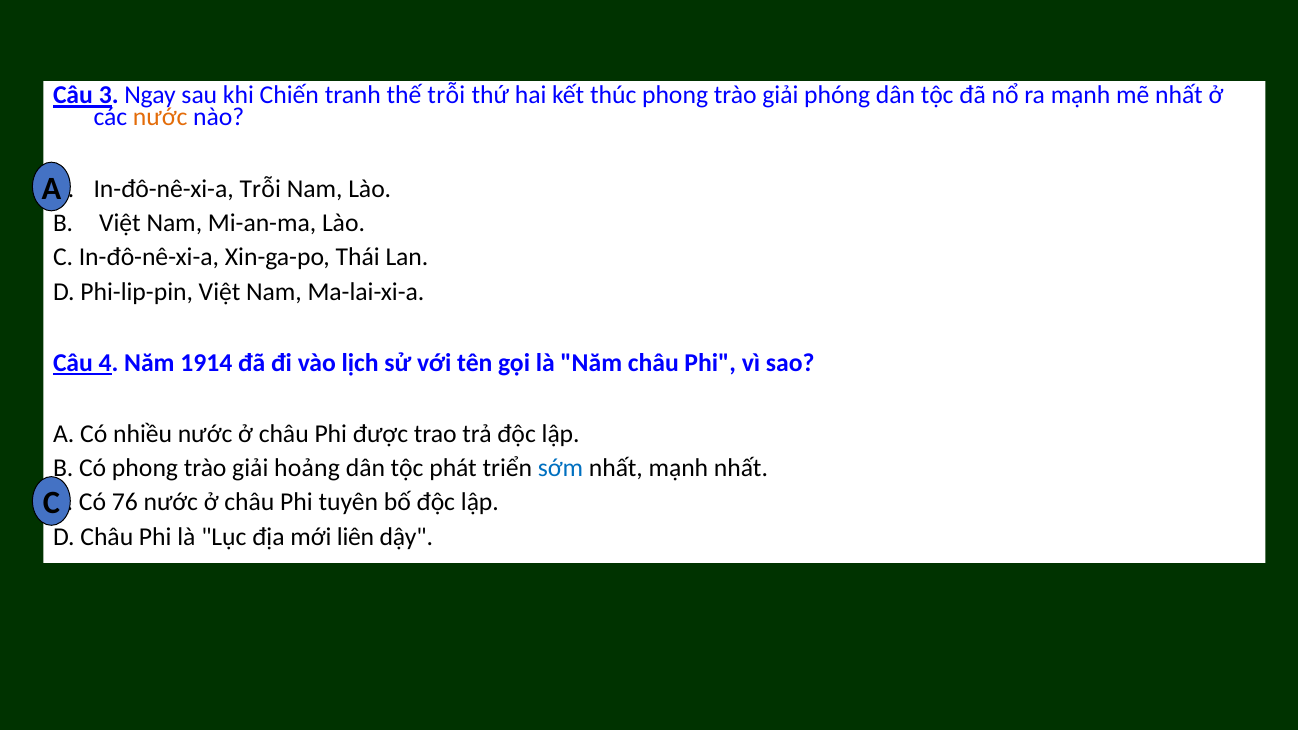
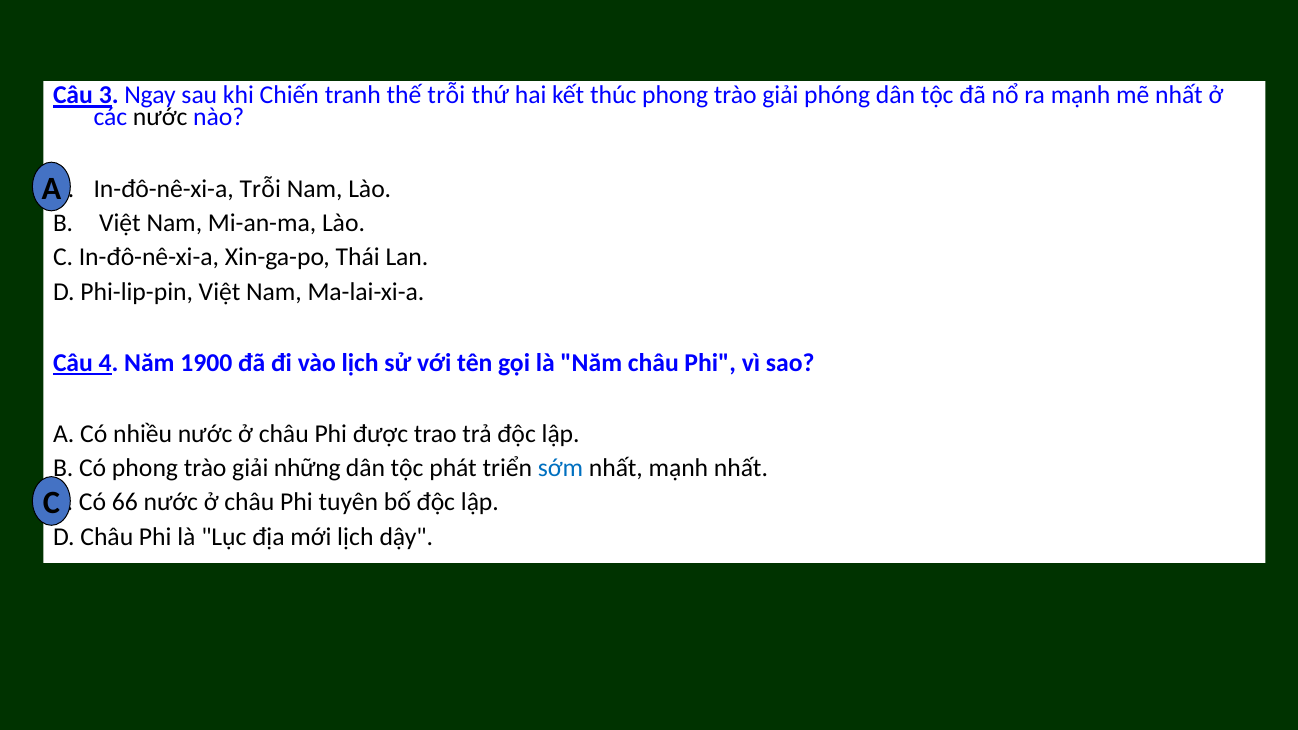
nước colour: orange -> black (160, 117)
1914: 1914 -> 1900 (206, 363)
hoảng: hoảng -> những (307, 468)
76: 76 -> 66 (125, 503)
mới liên: liên -> lịch (355, 537)
